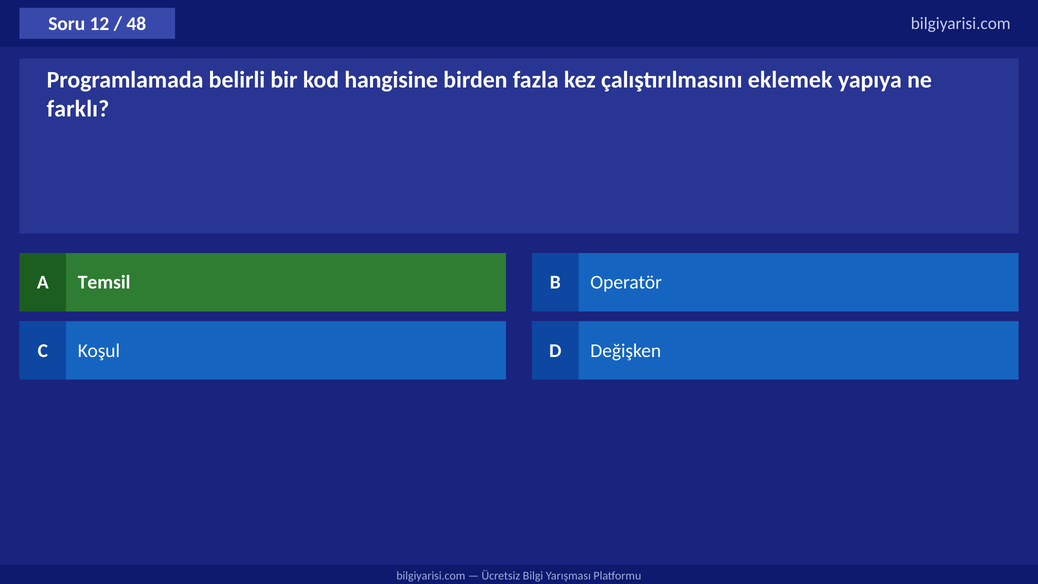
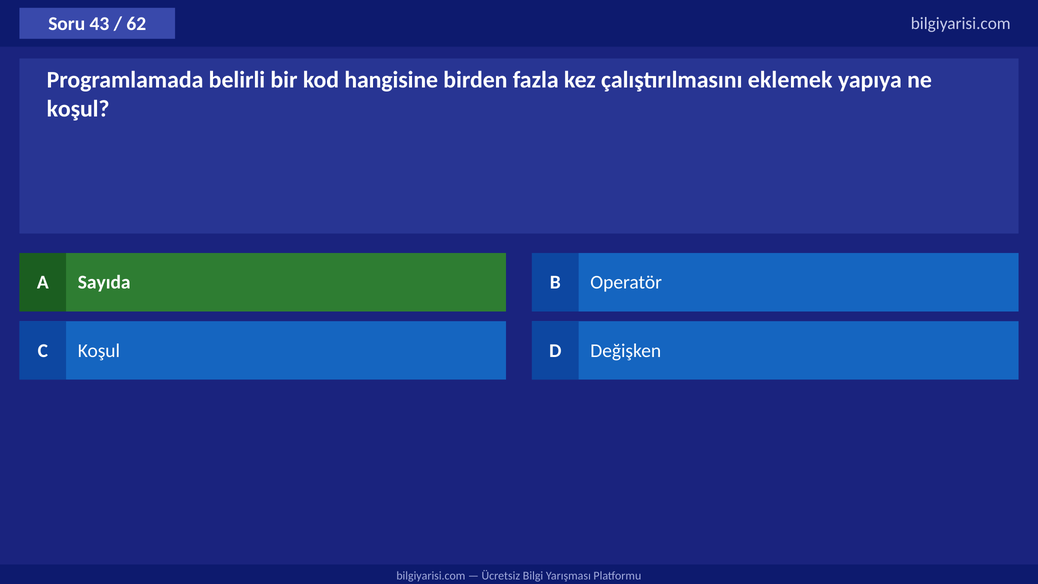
12: 12 -> 43 (99, 24)
48: 48 -> 62 (136, 24)
farklı: farklı -> koşul (78, 109)
Temsil: Temsil -> Sayıda (104, 282)
